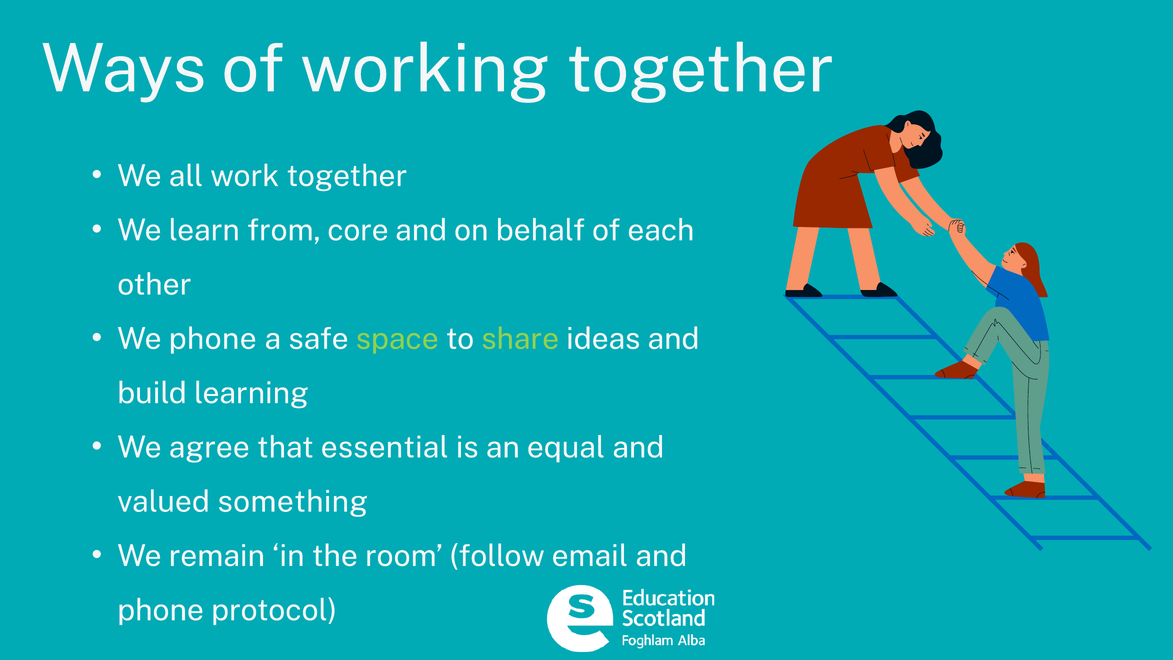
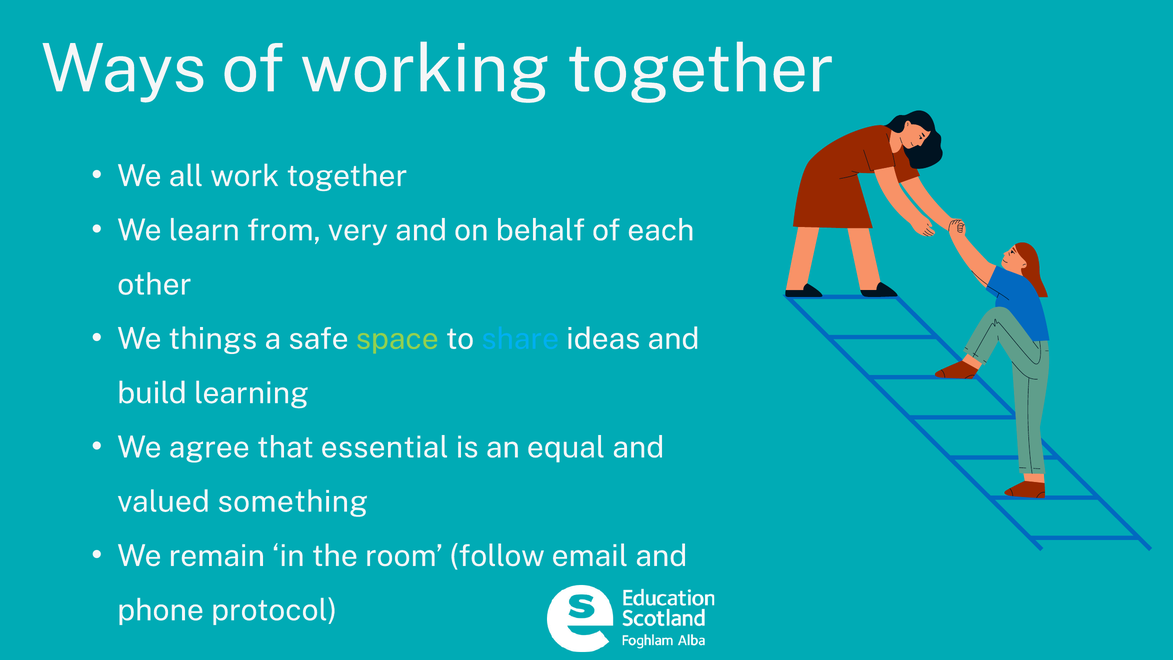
core: core -> very (358, 230)
We phone: phone -> things (213, 339)
share colour: light green -> light blue (520, 339)
